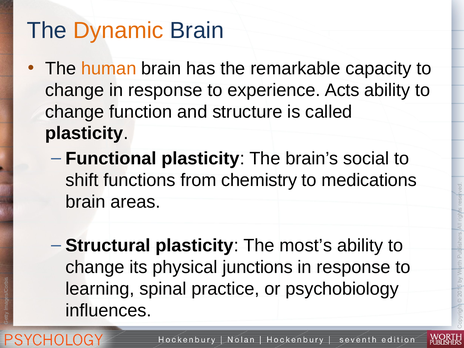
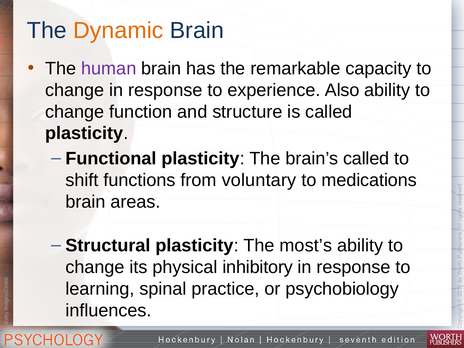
human colour: orange -> purple (109, 69)
Acts: Acts -> Also (342, 90)
brain’s social: social -> called (366, 159)
chemistry: chemistry -> voluntary (259, 180)
junctions: junctions -> inhibitory (258, 267)
